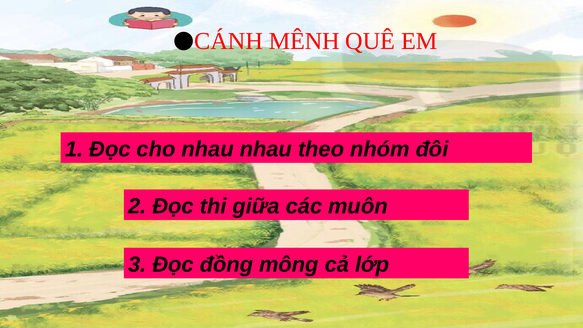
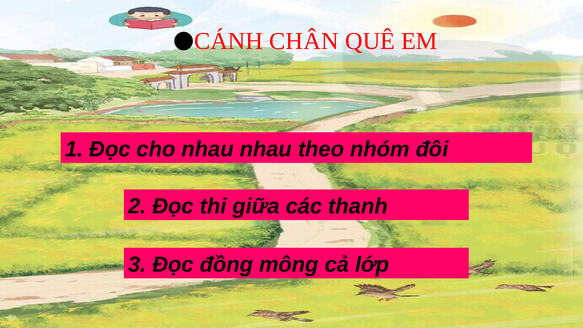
MÊNH: MÊNH -> CHÂN (304, 41)
muôn: muôn -> thanh (358, 206)
